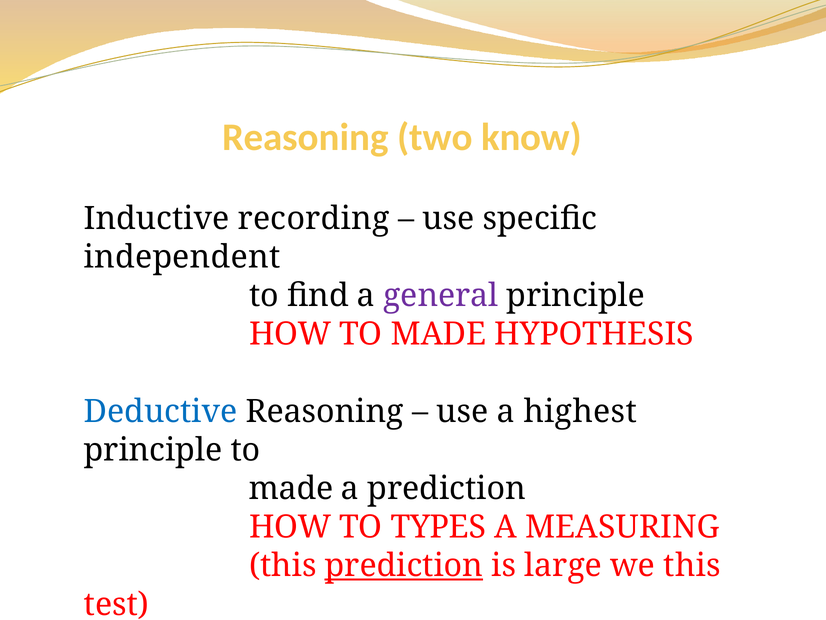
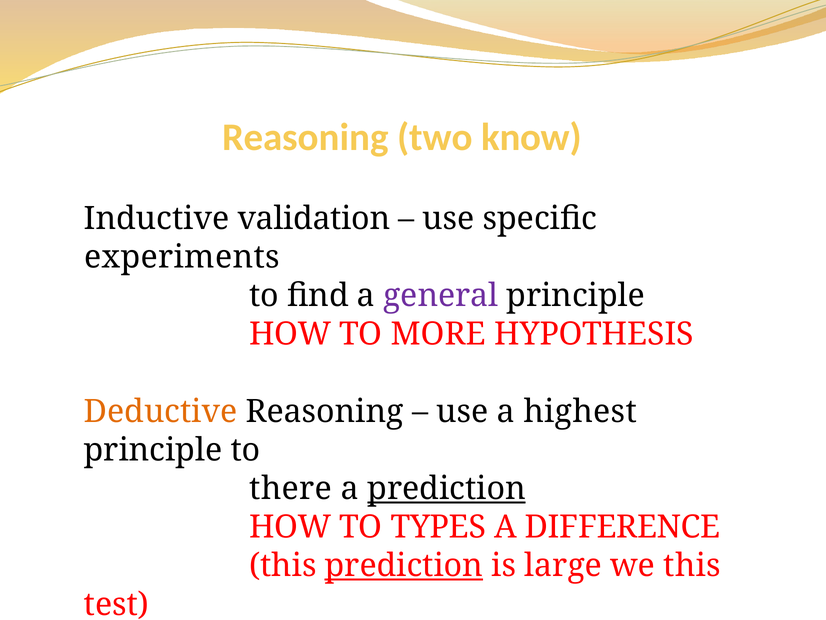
recording: recording -> validation (314, 218)
independent: independent -> experiments (182, 257)
HOW TO MADE: MADE -> MORE (438, 334)
Deductive colour: blue -> orange (161, 411)
made: made -> there (291, 488)
prediction underline: none -> present (447, 488)
MEASURING: MEASURING -> DIFFERENCE (623, 527)
